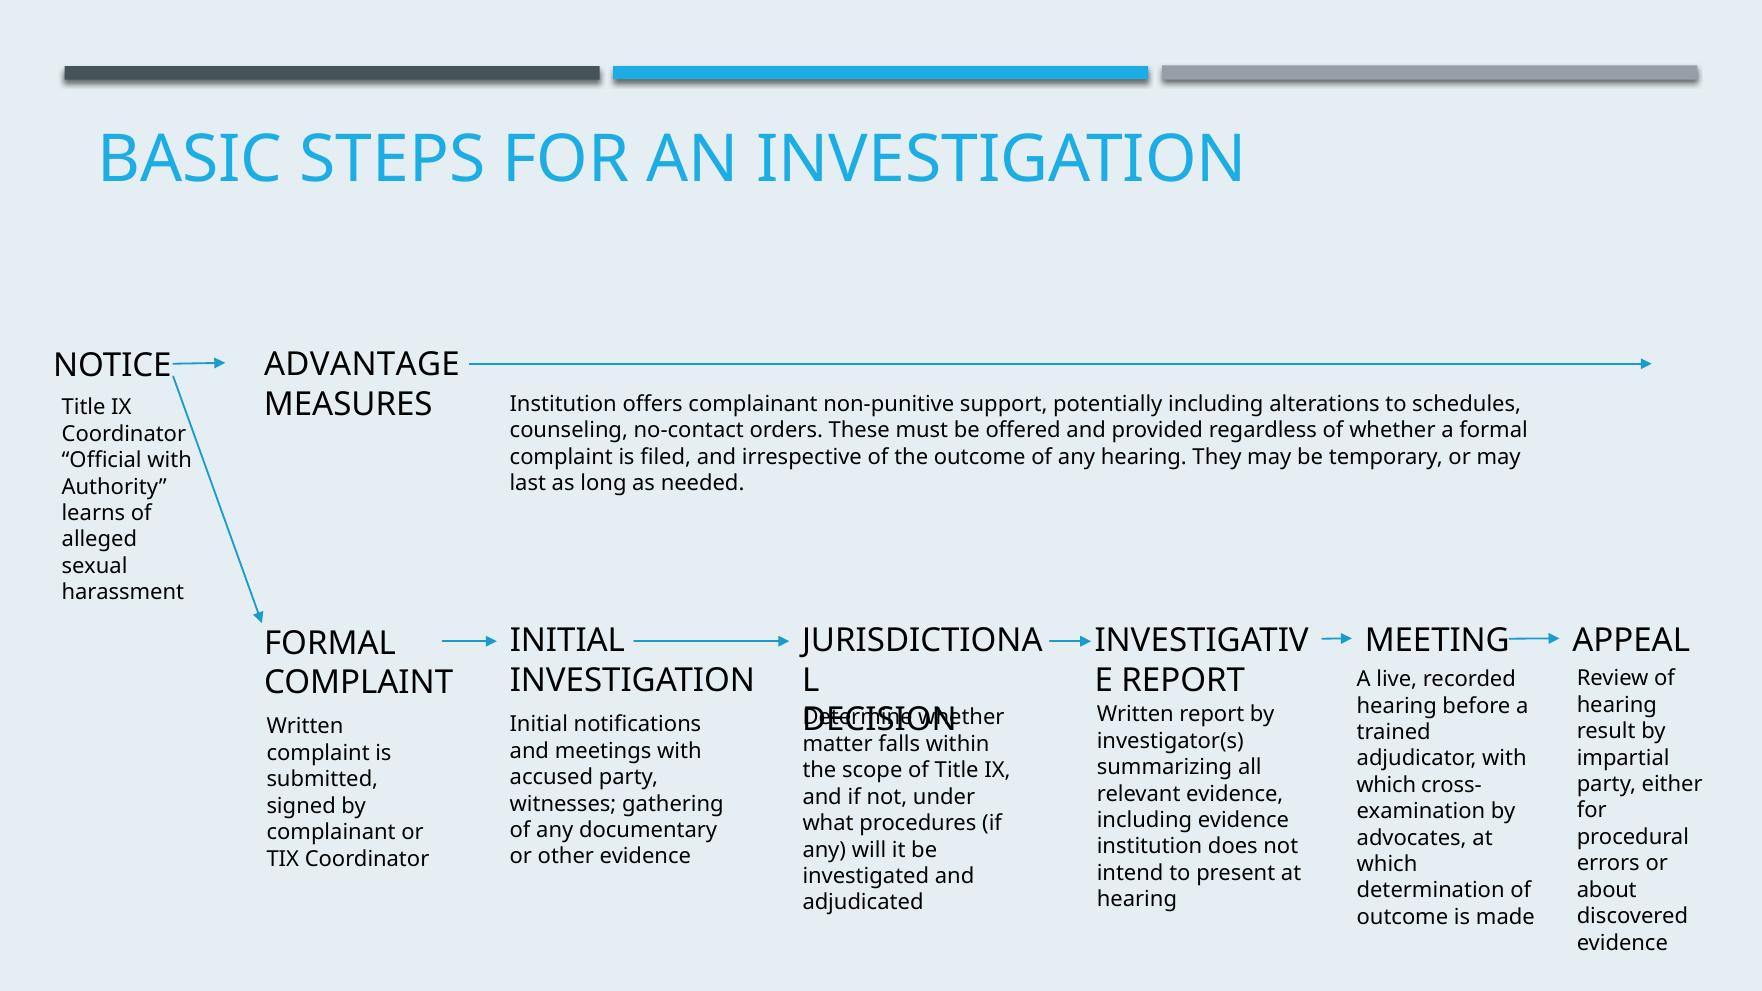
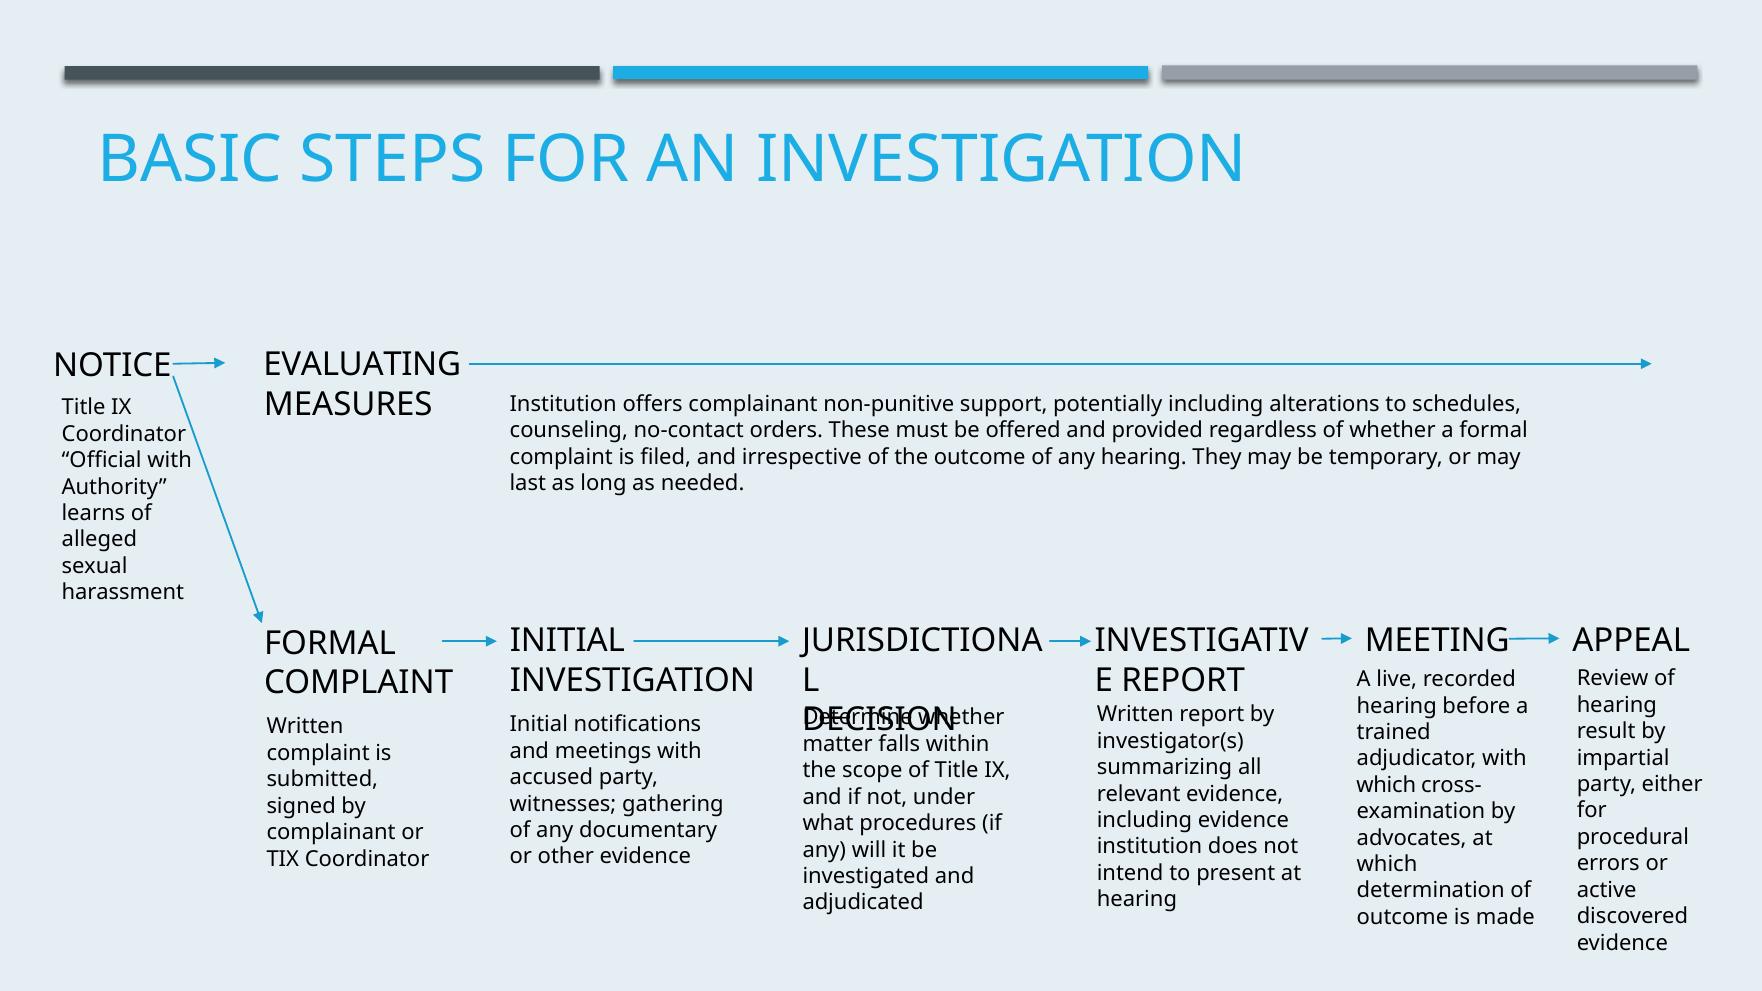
ADVANTAGE: ADVANTAGE -> EVALUATING (362, 365)
about: about -> active (1607, 890)
